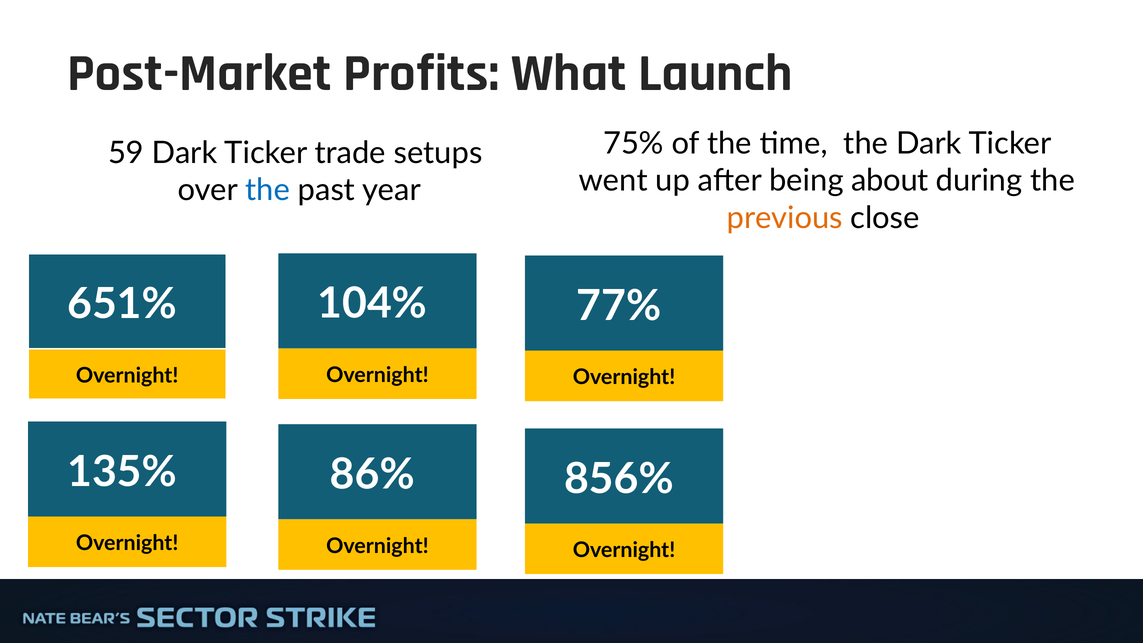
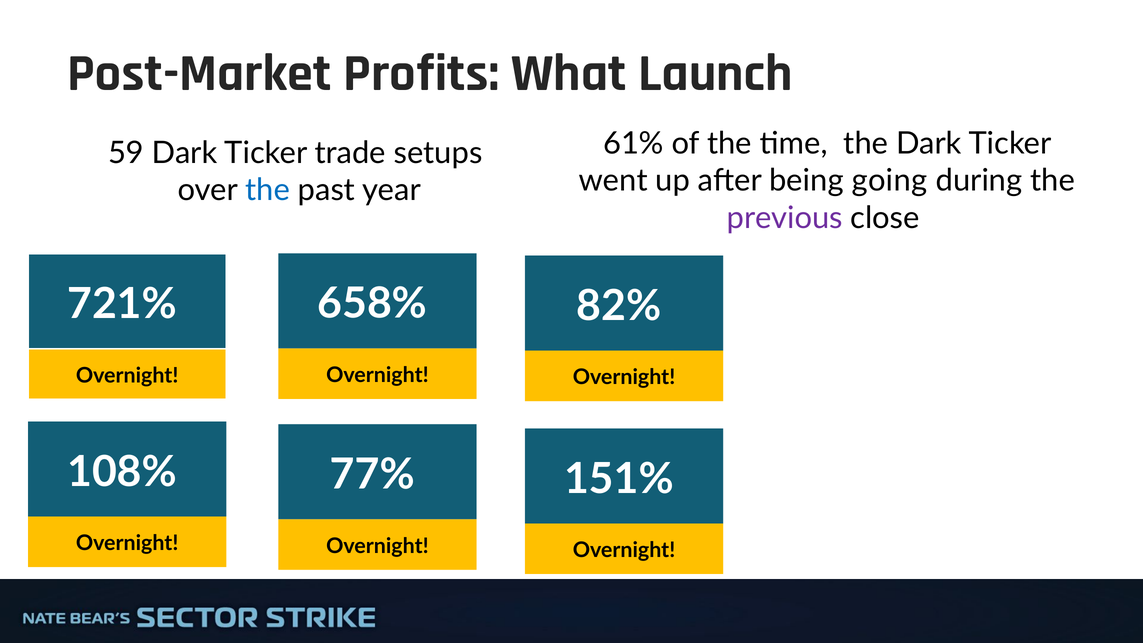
75%: 75% -> 61% (633, 143)
about: about -> going (890, 181)
previous colour: orange -> purple (785, 218)
104%: 104% -> 658% (372, 304)
651%: 651% -> 721% (122, 304)
77%: 77% -> 82% (619, 306)
135%: 135% -> 108% (122, 472)
86%: 86% -> 77% (372, 475)
856%: 856% -> 151% (619, 479)
